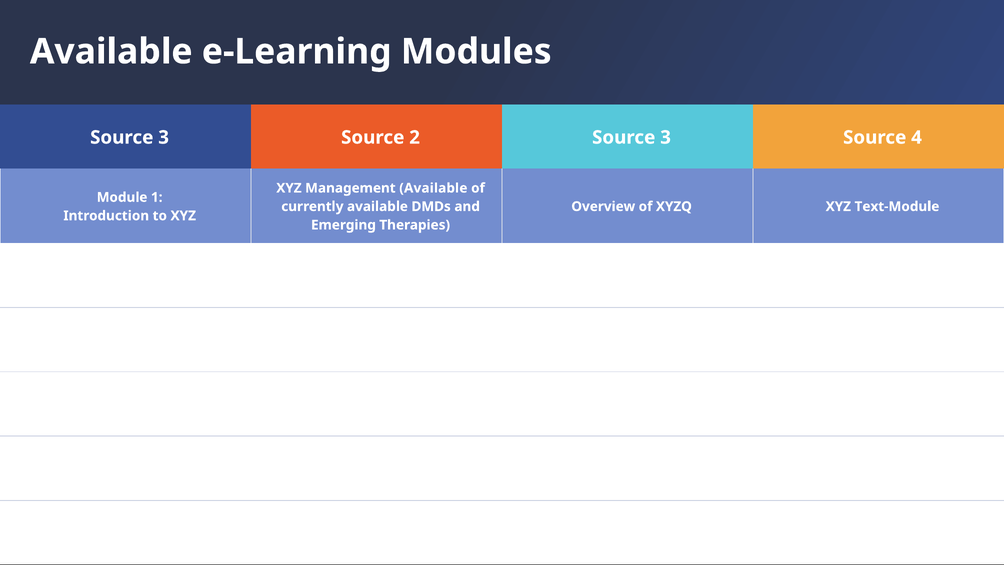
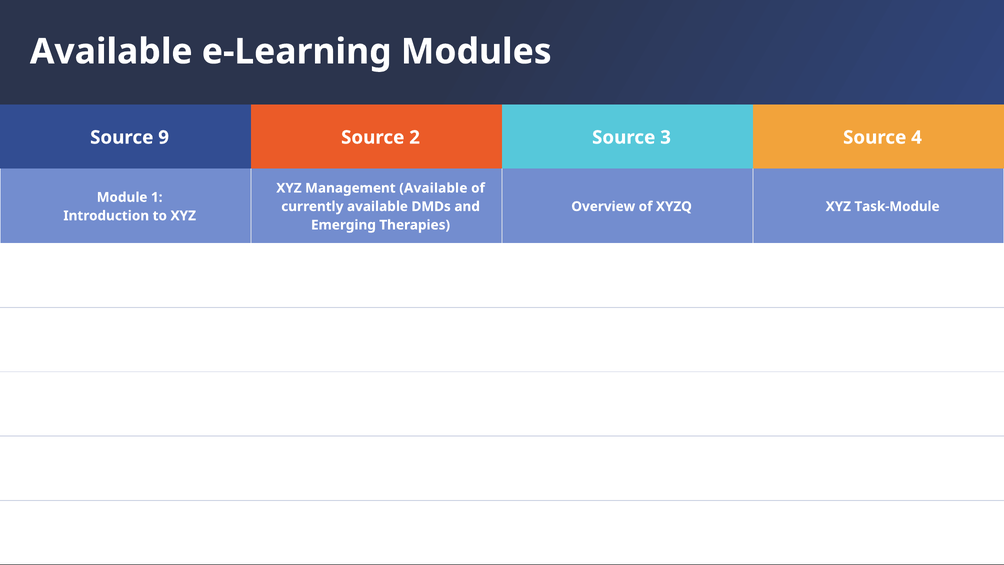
3: 3 -> 9 (164, 137)
Text-Module: Text-Module -> Task-Module (897, 206)
